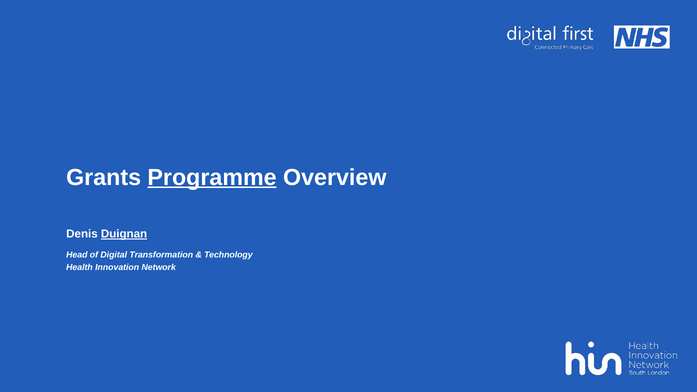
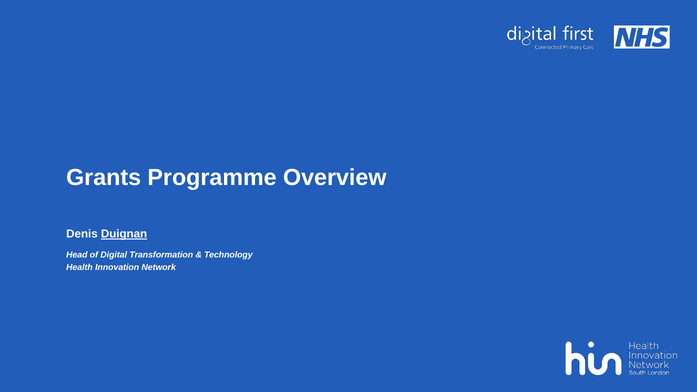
Programme underline: present -> none (212, 177)
